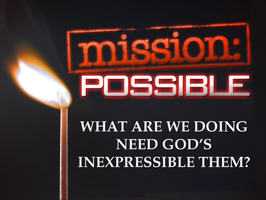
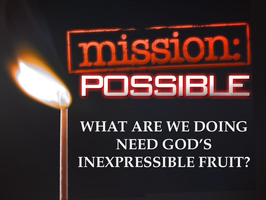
THEM: THEM -> FRUIT (224, 162)
